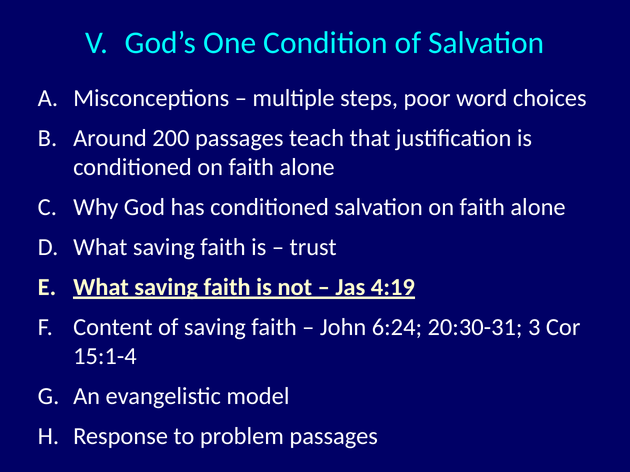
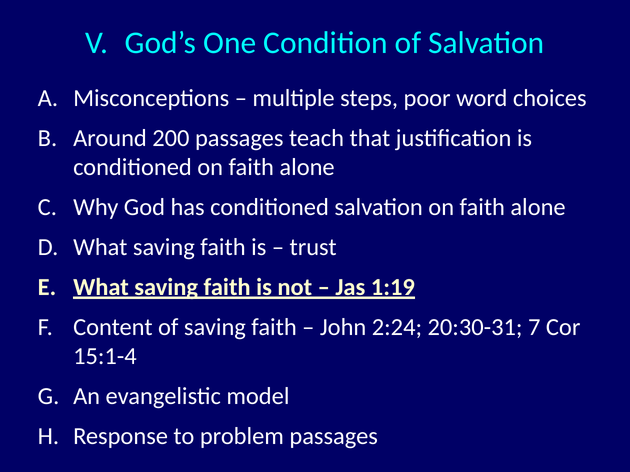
4:19: 4:19 -> 1:19 (393, 287)
6:24: 6:24 -> 2:24 (397, 327)
3: 3 -> 7 (534, 327)
